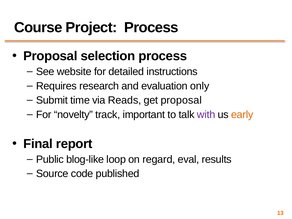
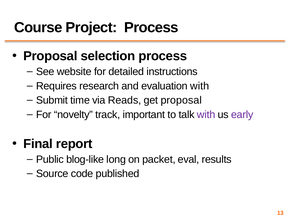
evaluation only: only -> with (200, 86)
early colour: orange -> purple (242, 115)
loop: loop -> long (116, 159)
regard: regard -> packet (159, 159)
